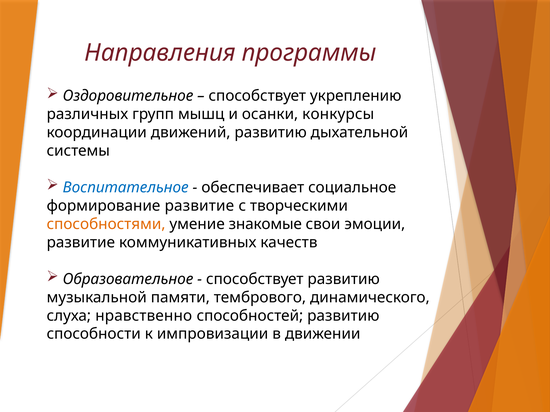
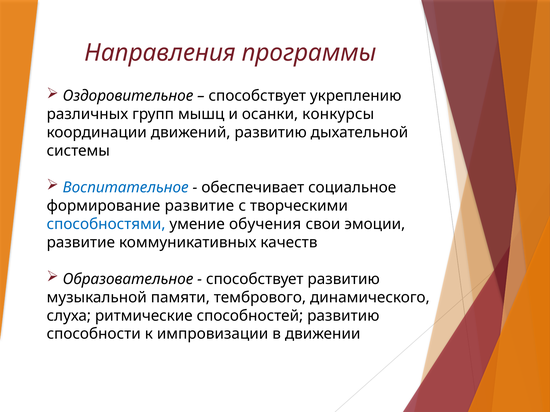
способностями colour: orange -> blue (106, 224)
знакомые: знакомые -> обучения (265, 224)
нравственно: нравственно -> ритмические (144, 316)
